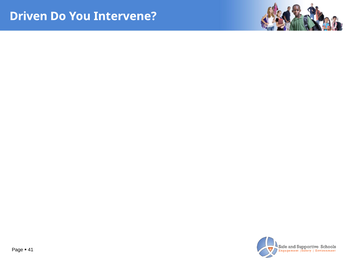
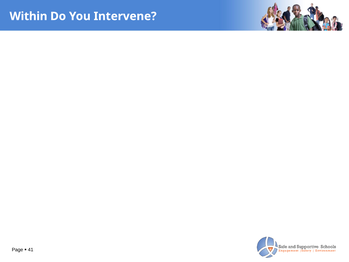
Driven: Driven -> Within (28, 16)
